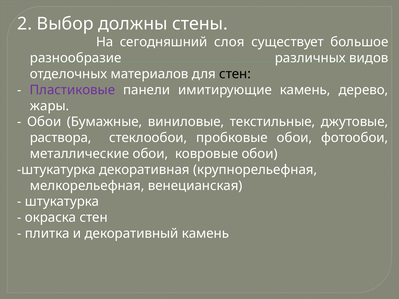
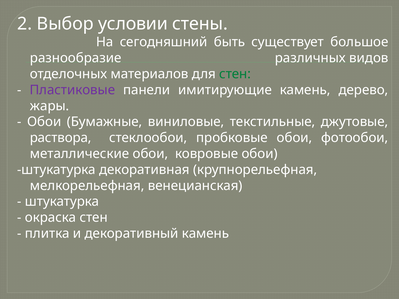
должны: должны -> условии (133, 24)
слоя: слоя -> быть (230, 42)
стен colour: black -> green (235, 74)
